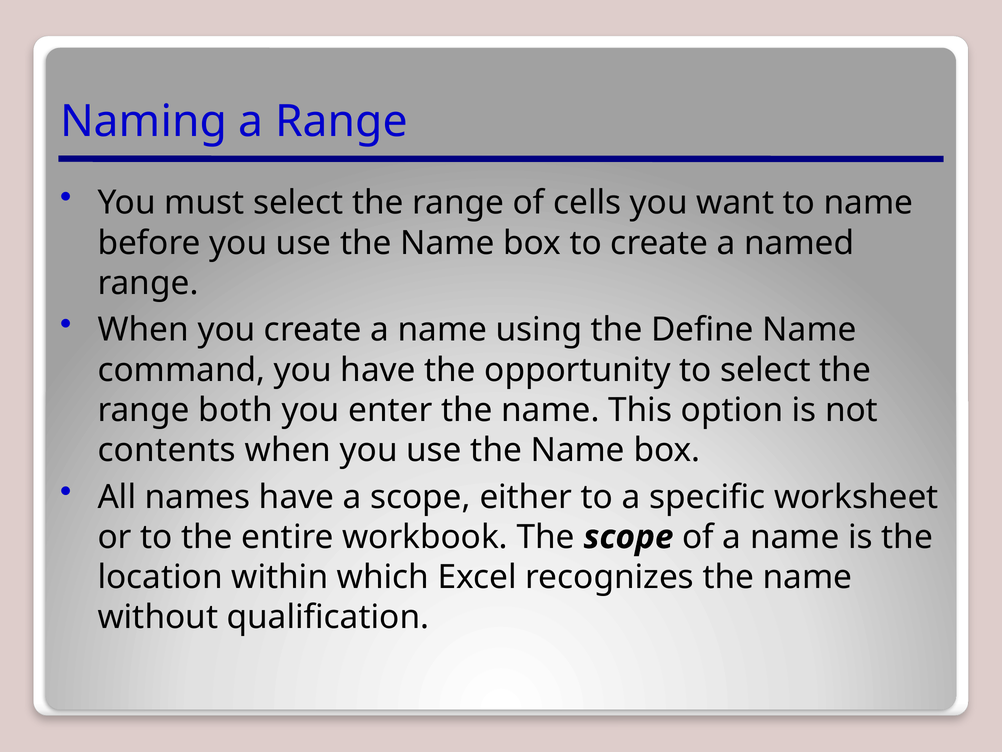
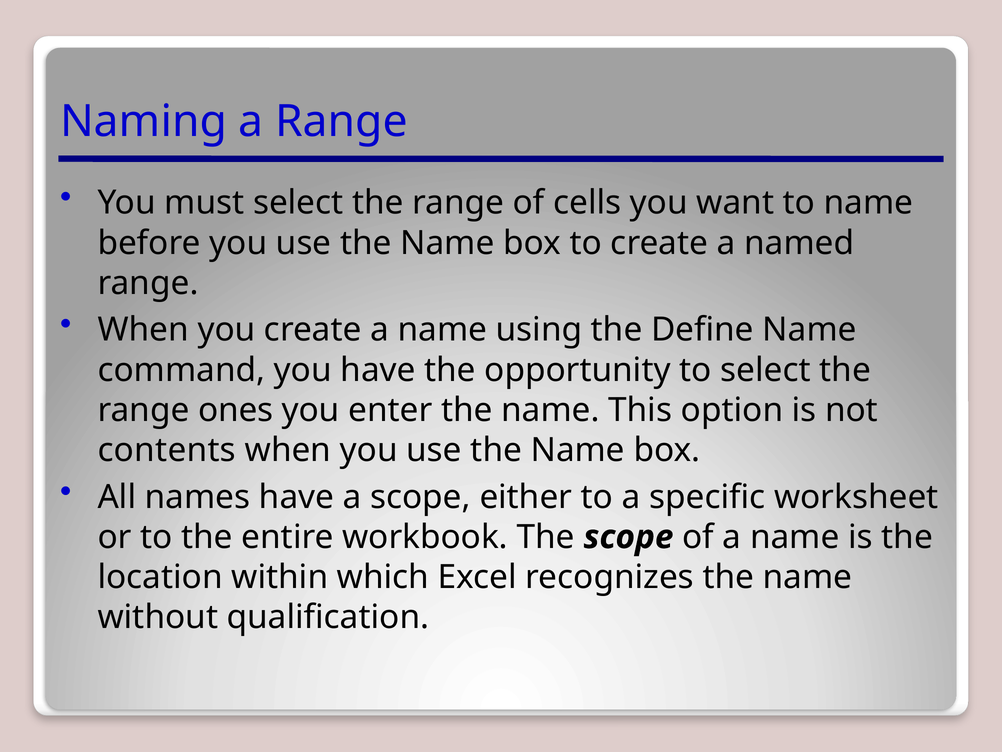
both: both -> ones (236, 410)
